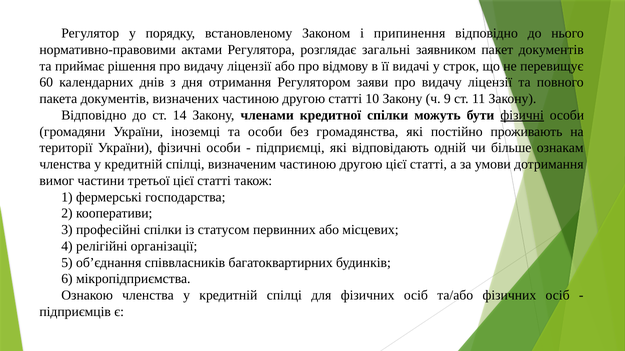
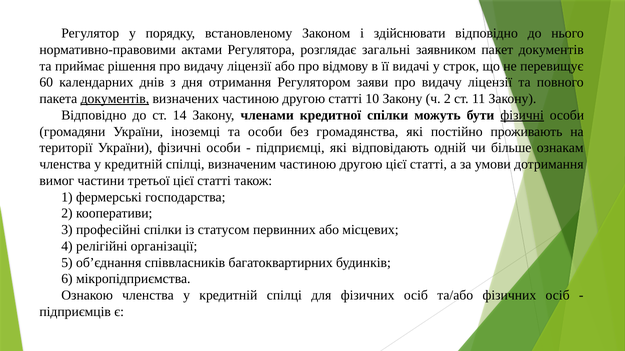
припинення: припинення -> здійснювати (410, 33)
документів underline: none -> present (115, 99)
ч 9: 9 -> 2 (447, 99)
